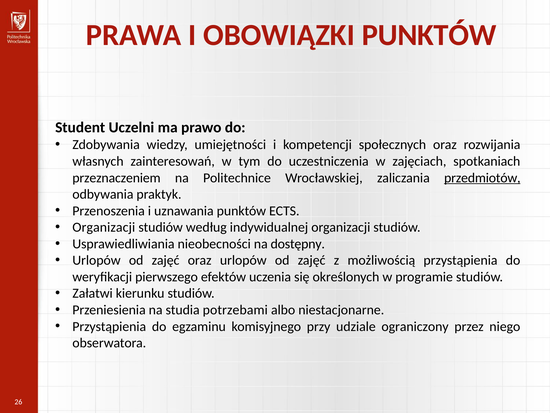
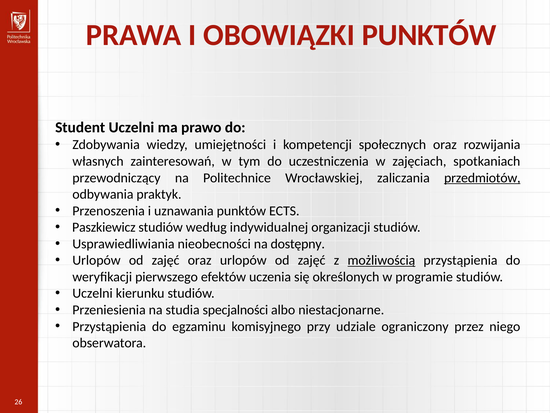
przeznaczeniem: przeznaczeniem -> przewodniczący (116, 178)
Organizacji: Organizacji -> Paszkiewicz (104, 227)
możliwością underline: none -> present (381, 260)
Załatwi: Załatwi -> Uczelni (93, 293)
potrzebami: potrzebami -> specjalności (235, 310)
